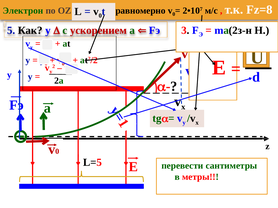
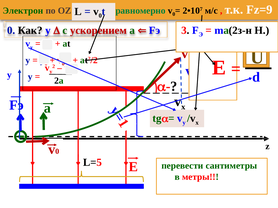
равномерно colour: black -> green (140, 11)
Fz=8: Fz=8 -> Fz=9 (259, 10)
5: 5 -> 0 (11, 30)
